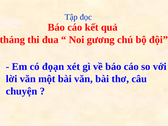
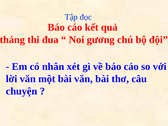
đọạn: đọạn -> nhân (53, 66)
